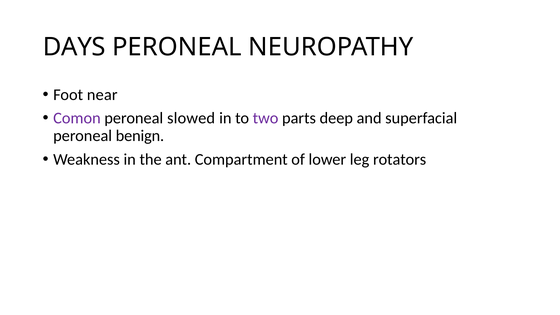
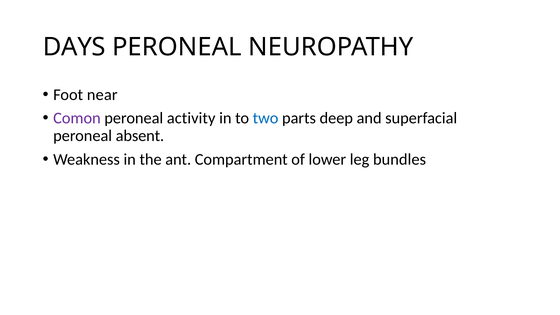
slowed: slowed -> activity (191, 118)
two colour: purple -> blue (266, 118)
benign: benign -> absent (140, 136)
rotators: rotators -> bundles (400, 159)
